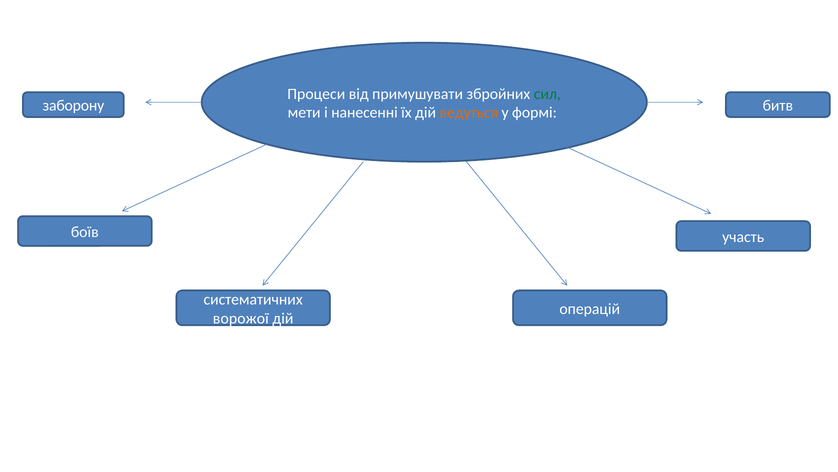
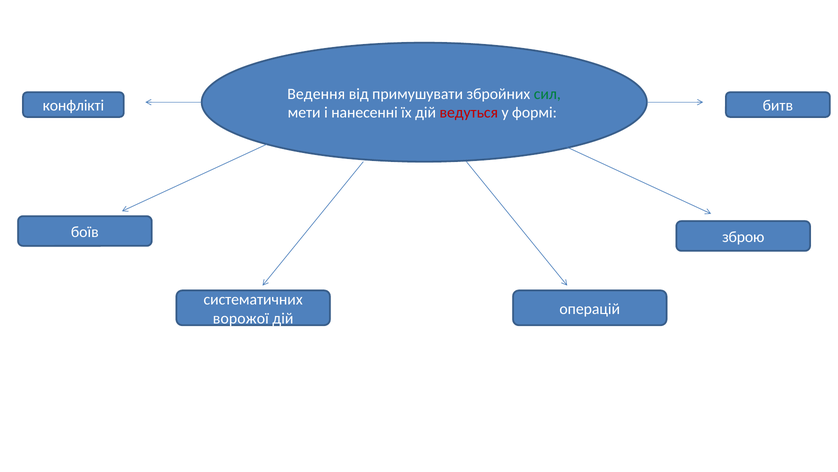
Процеси: Процеси -> Ведення (316, 94)
заборону: заборону -> конфлікті (73, 106)
ведуться colour: orange -> red (469, 113)
участь: участь -> зброю (743, 237)
